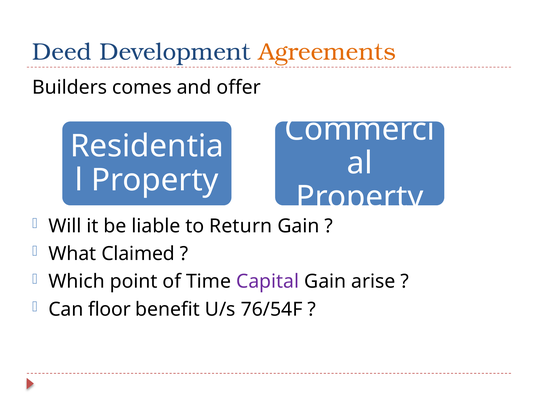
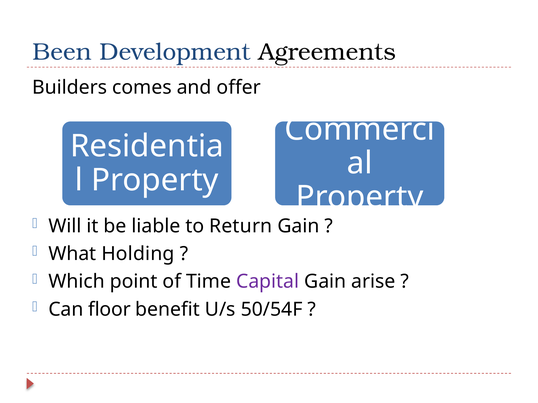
Deed: Deed -> Been (62, 52)
Agreements colour: orange -> black (327, 52)
Claimed: Claimed -> Holding (138, 254)
76/54F: 76/54F -> 50/54F (272, 310)
